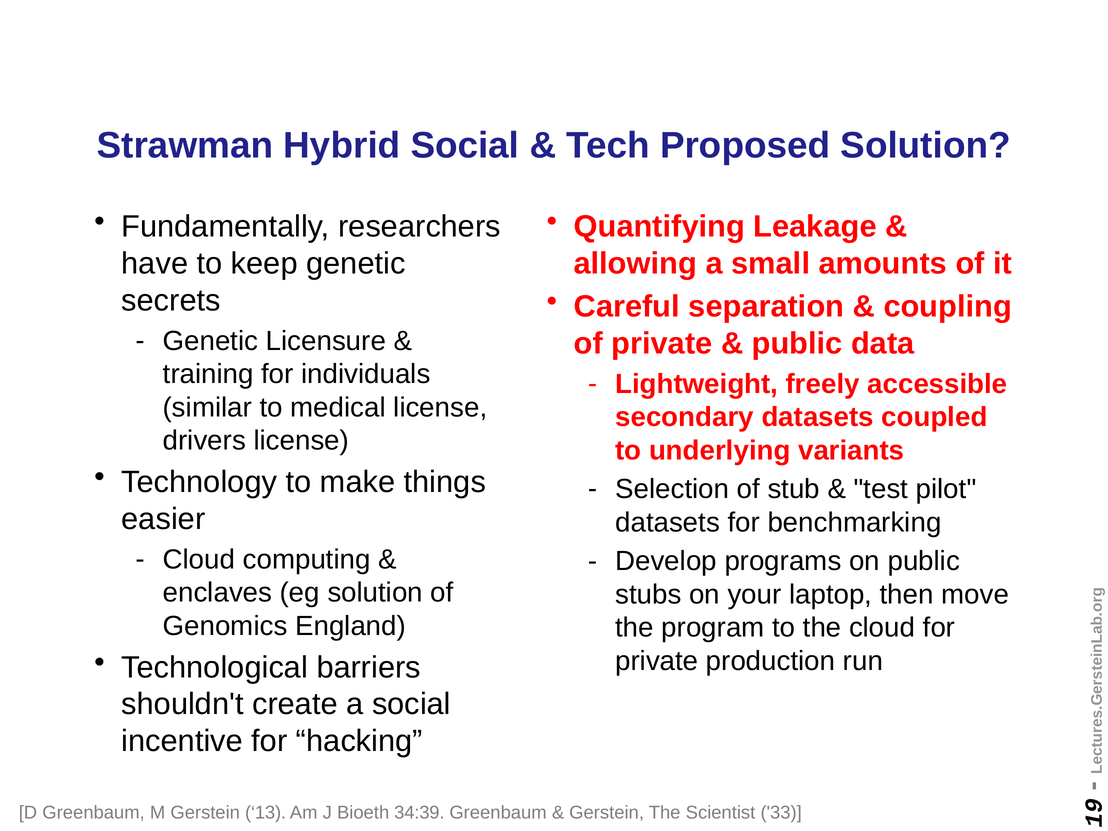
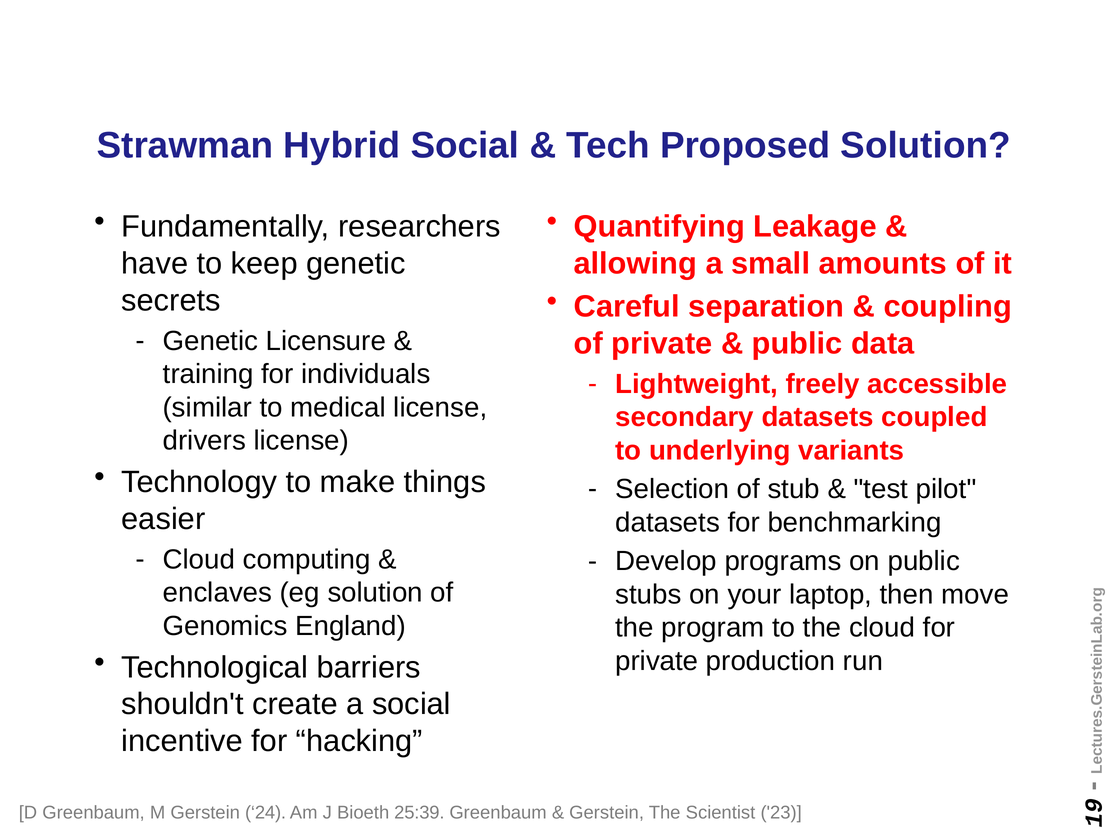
13: 13 -> 24 (266, 813)
34:39: 34:39 -> 25:39 (419, 813)
33: 33 -> 23 (781, 813)
